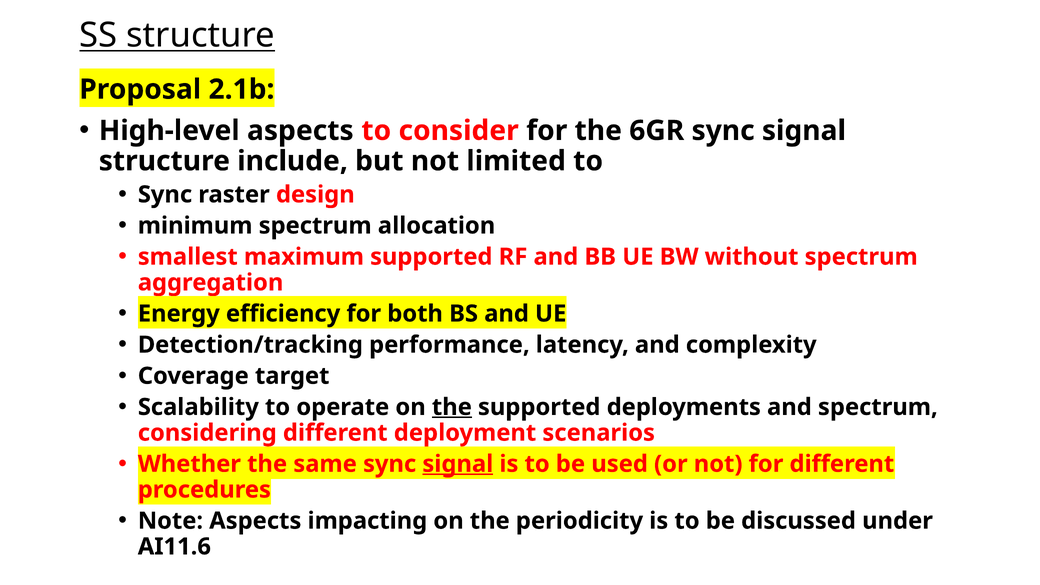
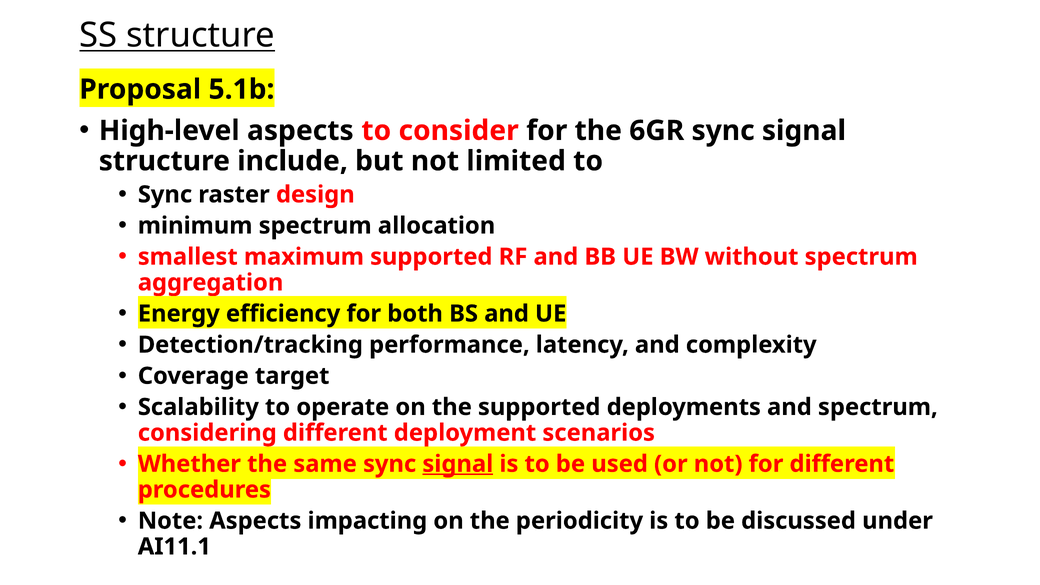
2.1b: 2.1b -> 5.1b (241, 89)
the underline: present -> none (452, 407)
AI11.6: AI11.6 -> AI11.1 (174, 547)
